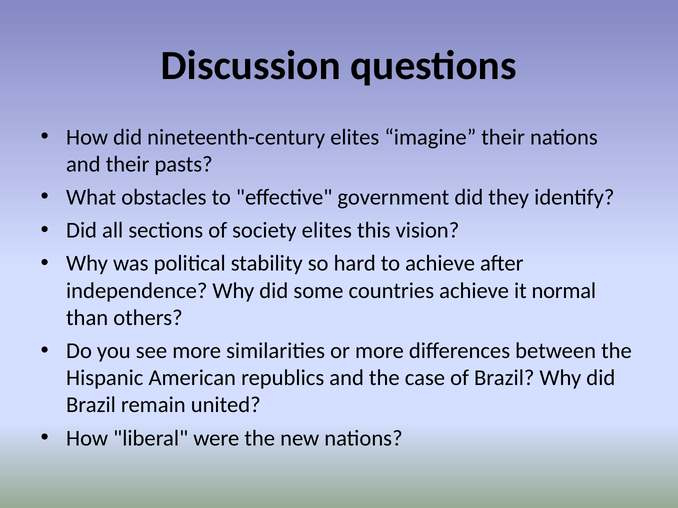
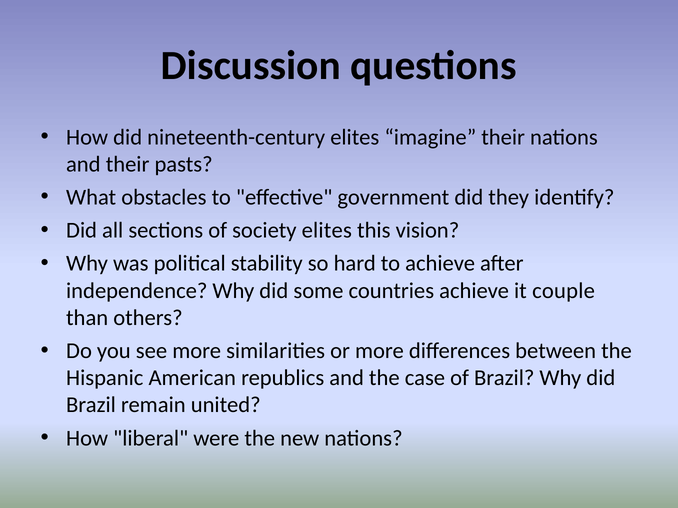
normal: normal -> couple (564, 291)
